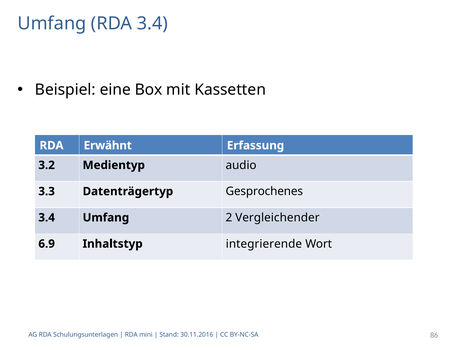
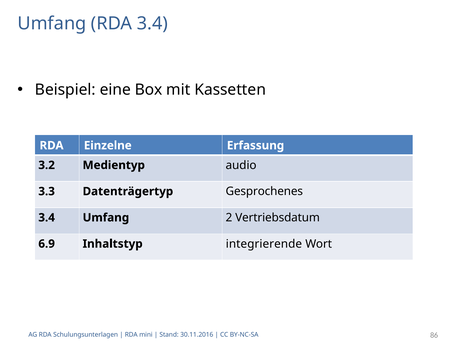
Erwähnt: Erwähnt -> Einzelne (108, 145)
Vergleichender: Vergleichender -> Vertriebsdatum (278, 217)
